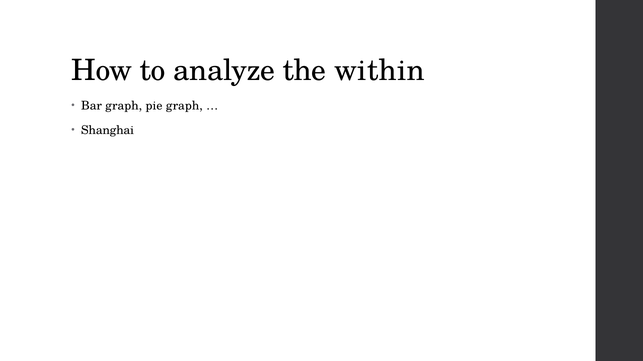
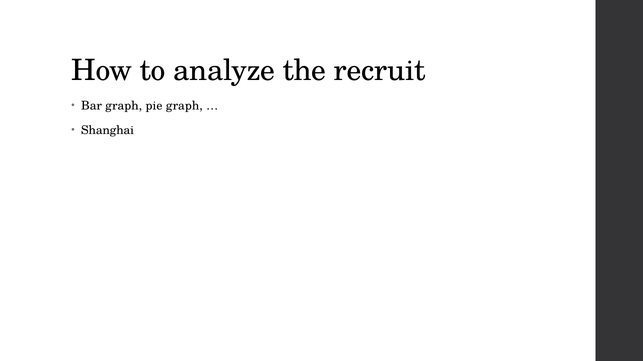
within: within -> recruit (380, 71)
